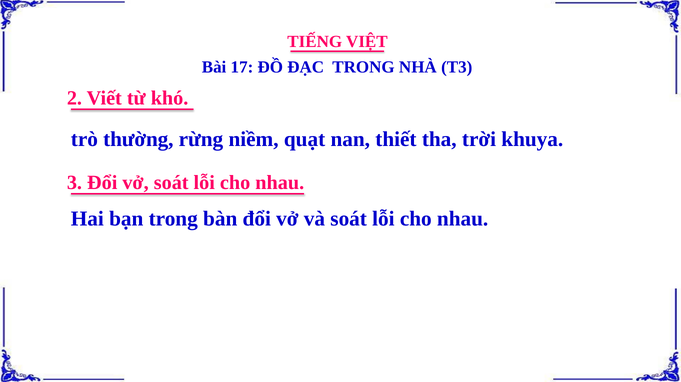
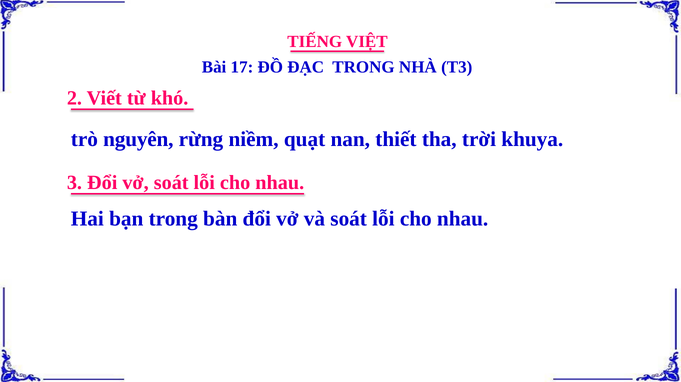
thường: thường -> nguyên (138, 140)
